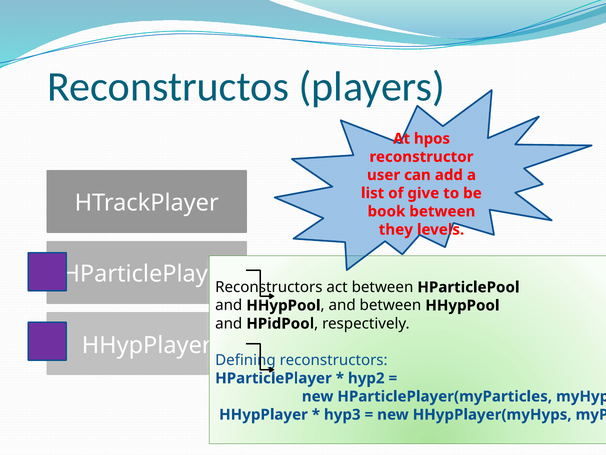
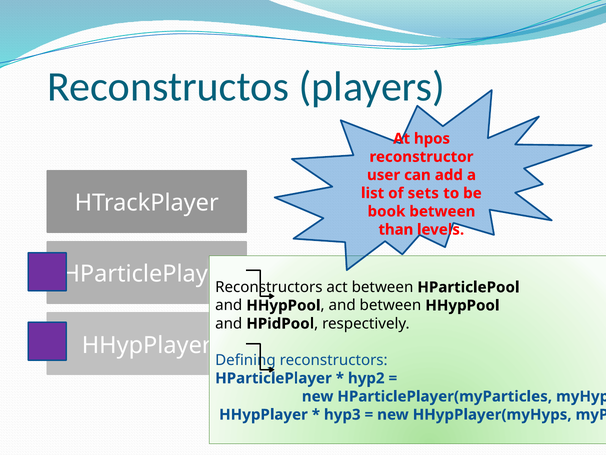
give: give -> sets (423, 193)
they: they -> than (396, 229)
